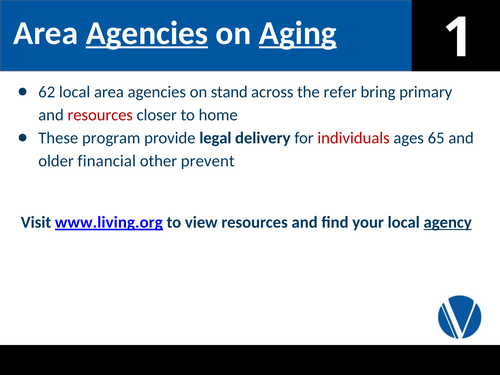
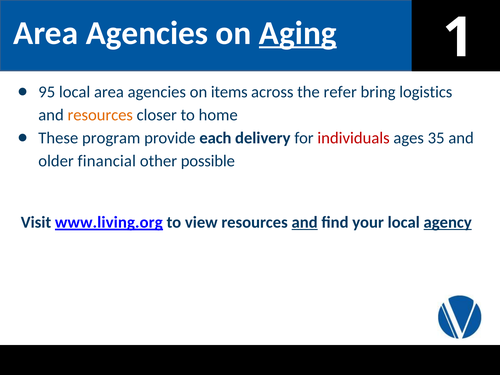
Agencies underline: present -> none (147, 33)
62: 62 -> 95 (47, 92)
stand: stand -> items (229, 92)
primary: primary -> logistics (426, 92)
resources colour: red -> orange (100, 115)
legal: legal -> each (215, 138)
65: 65 -> 35 (436, 138)
prevent: prevent -> possible (208, 161)
and underline: none -> present (305, 222)
